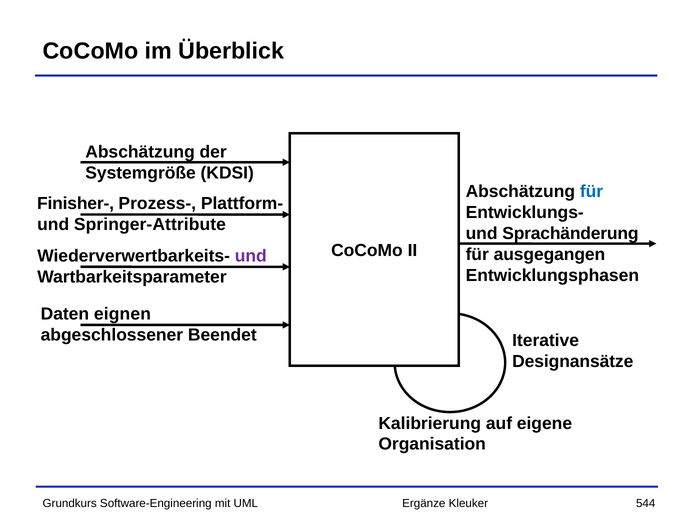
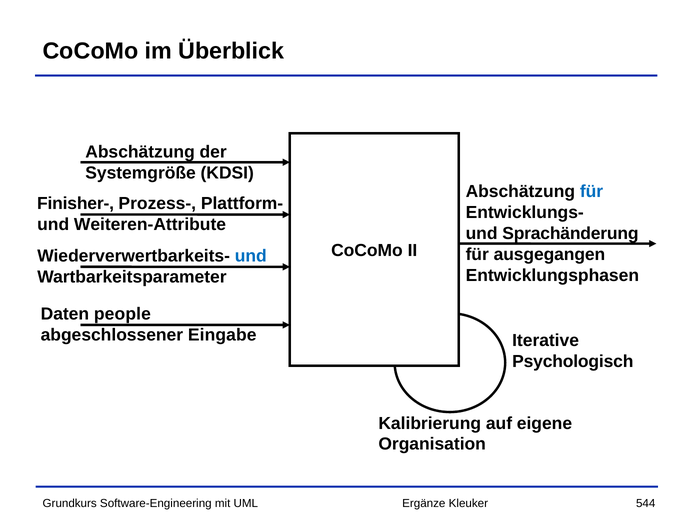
Springer-Attribute: Springer-Attribute -> Weiteren-Attribute (150, 225)
und colour: purple -> blue (251, 256)
eignen: eignen -> people (122, 314)
Beendet: Beendet -> Eingabe (222, 335)
Designansätze: Designansätze -> Psychologisch (573, 362)
